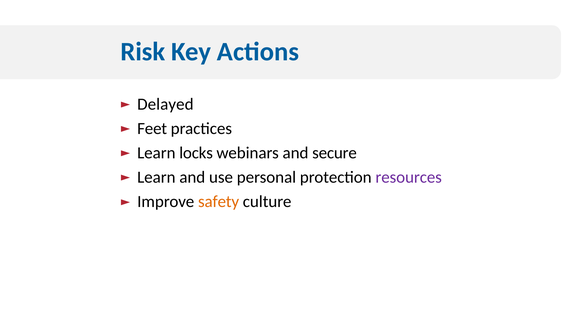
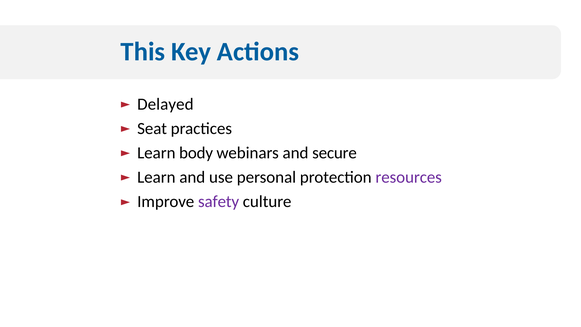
Risk: Risk -> This (143, 52)
Feet: Feet -> Seat (152, 129)
locks: locks -> body (196, 153)
safety colour: orange -> purple (219, 202)
